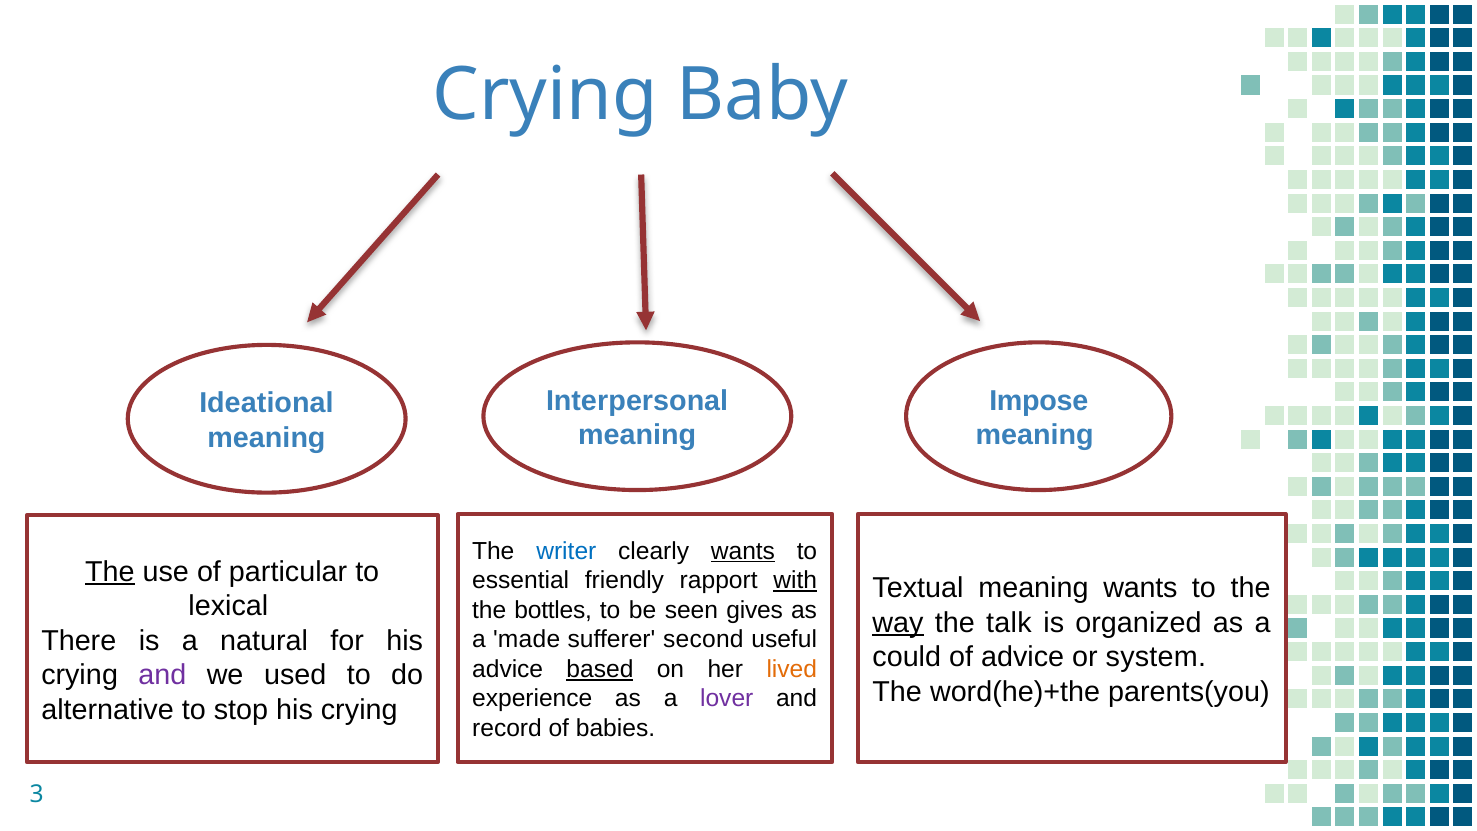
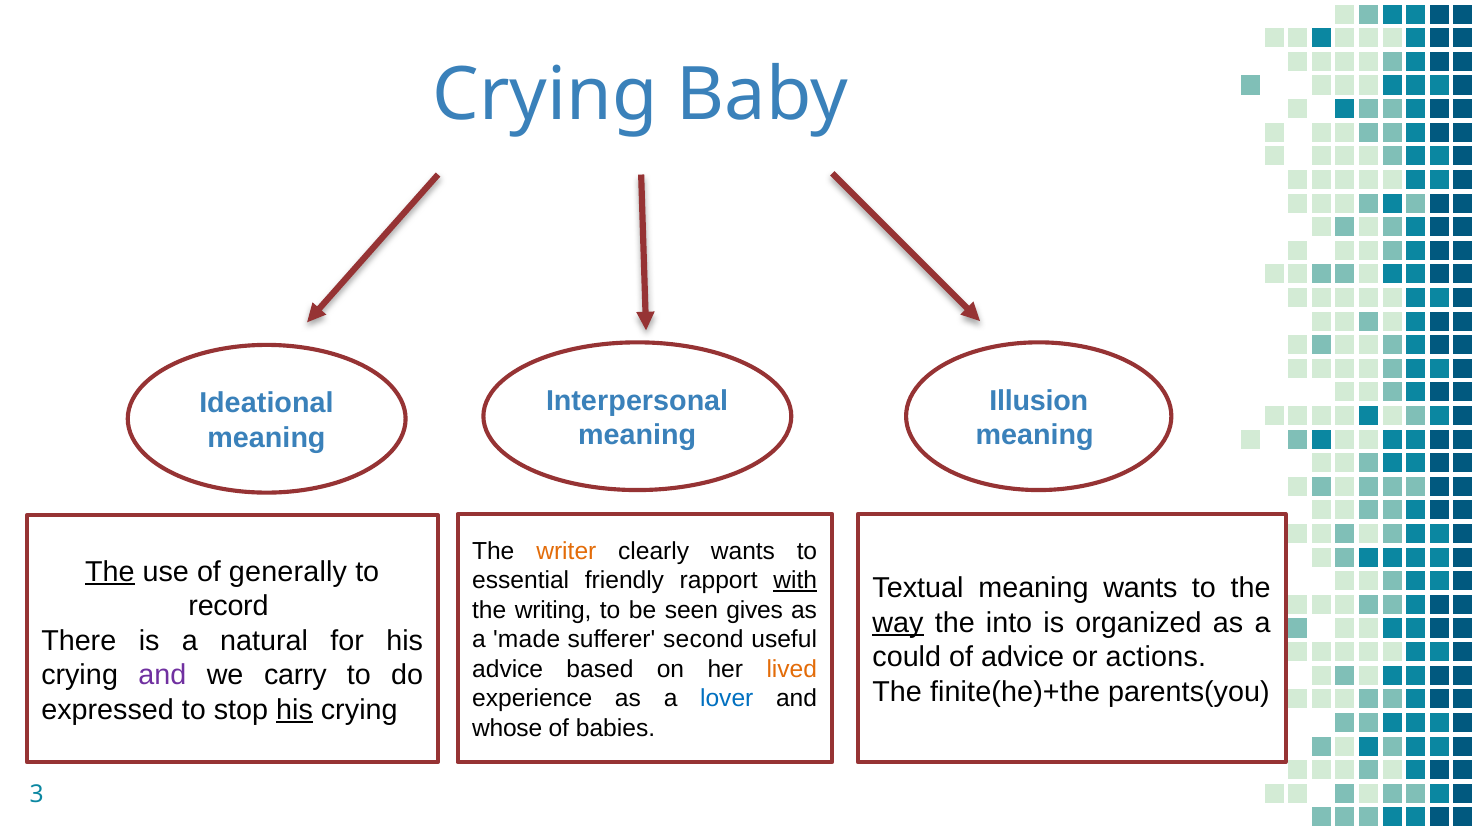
Impose: Impose -> Illusion (1039, 401)
writer colour: blue -> orange (566, 551)
wants underline: present -> none (743, 551)
particular: particular -> generally (288, 572)
lexical: lexical -> record (228, 606)
bottles: bottles -> writing (553, 610)
talk: talk -> into (1009, 623)
system: system -> actions (1156, 657)
based underline: present -> none (600, 669)
used: used -> carry (295, 675)
word(he)+the: word(he)+the -> finite(he)+the (1015, 692)
lover colour: purple -> blue (727, 699)
alternative: alternative -> expressed (108, 709)
his underline: none -> present (295, 709)
record: record -> whose (507, 728)
